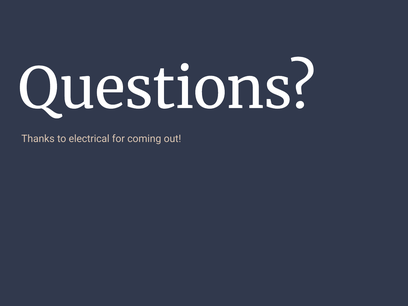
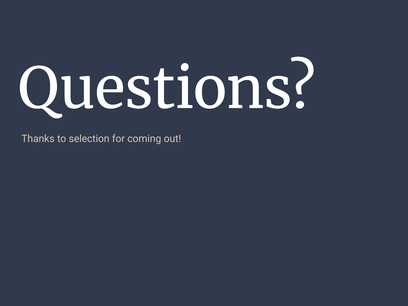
electrical: electrical -> selection (89, 139)
